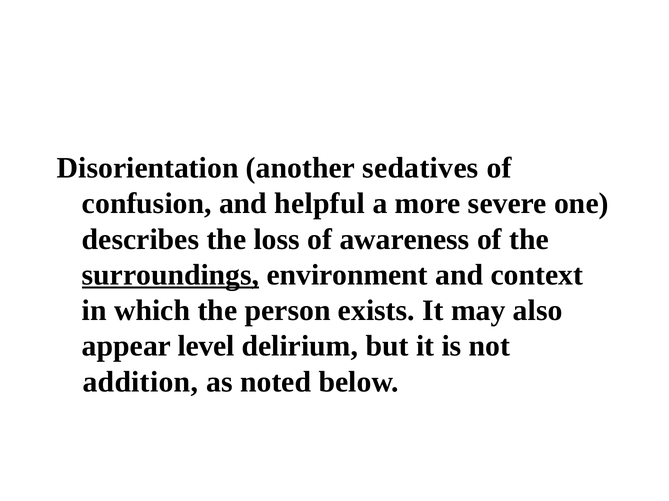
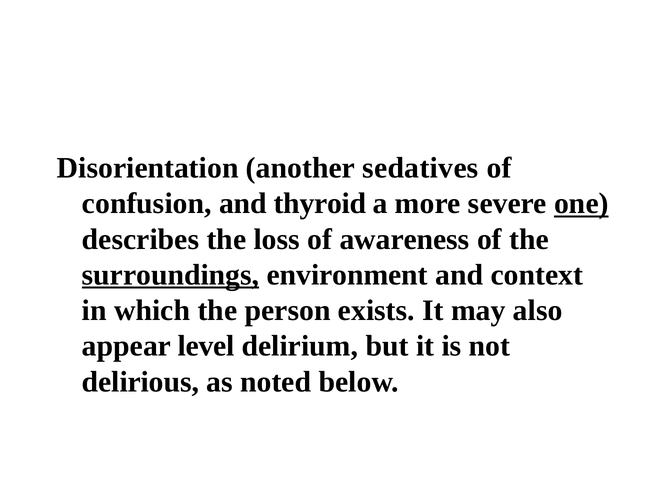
helpful: helpful -> thyroid (320, 204)
one underline: none -> present (581, 204)
addition: addition -> delirious (141, 382)
